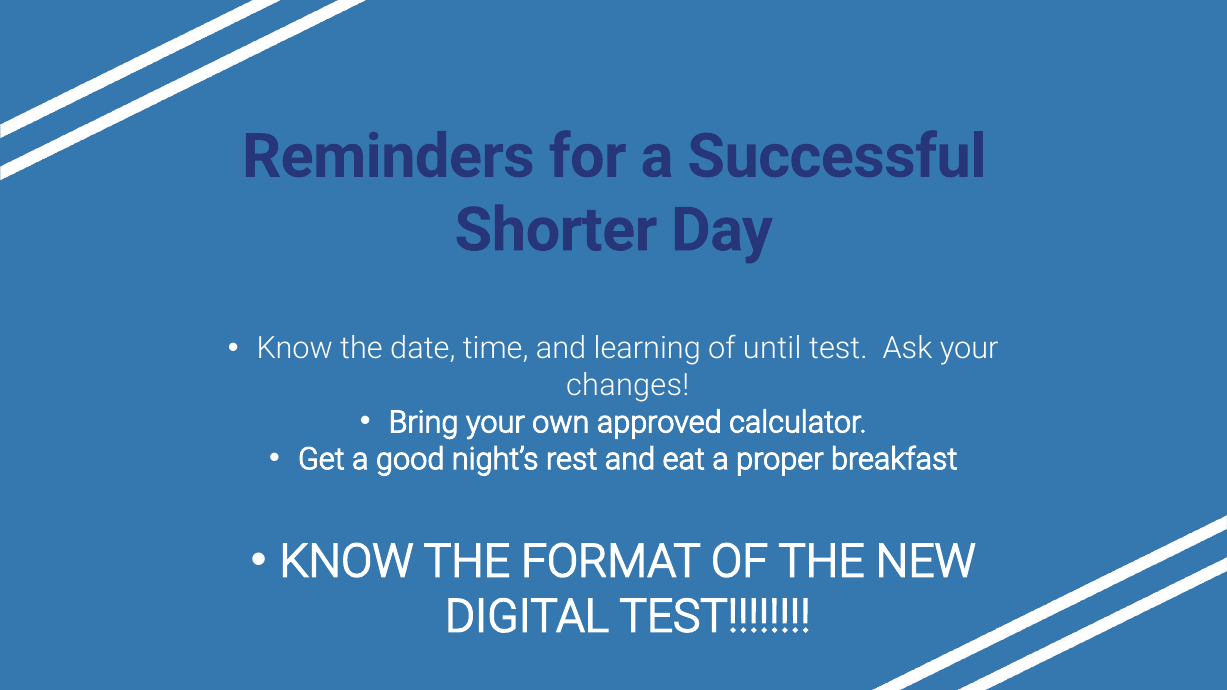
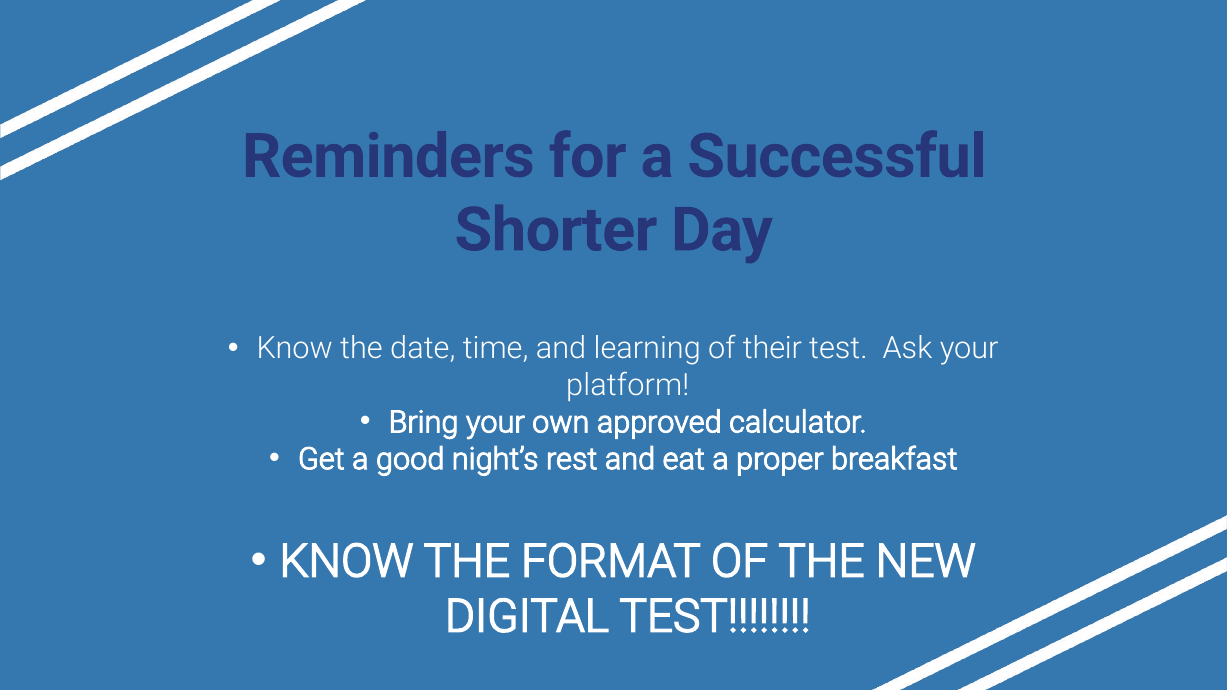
until: until -> their (772, 349)
changes: changes -> platform (628, 386)
